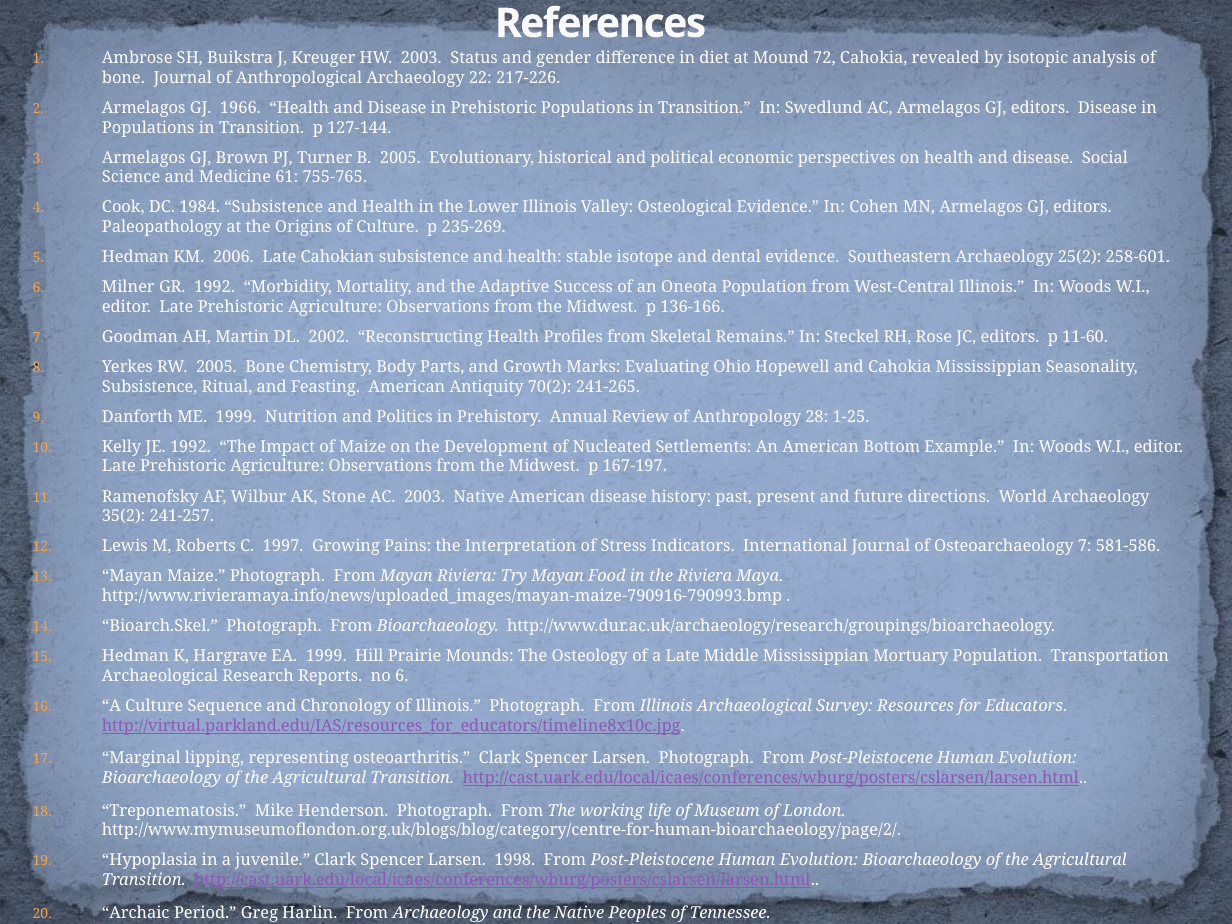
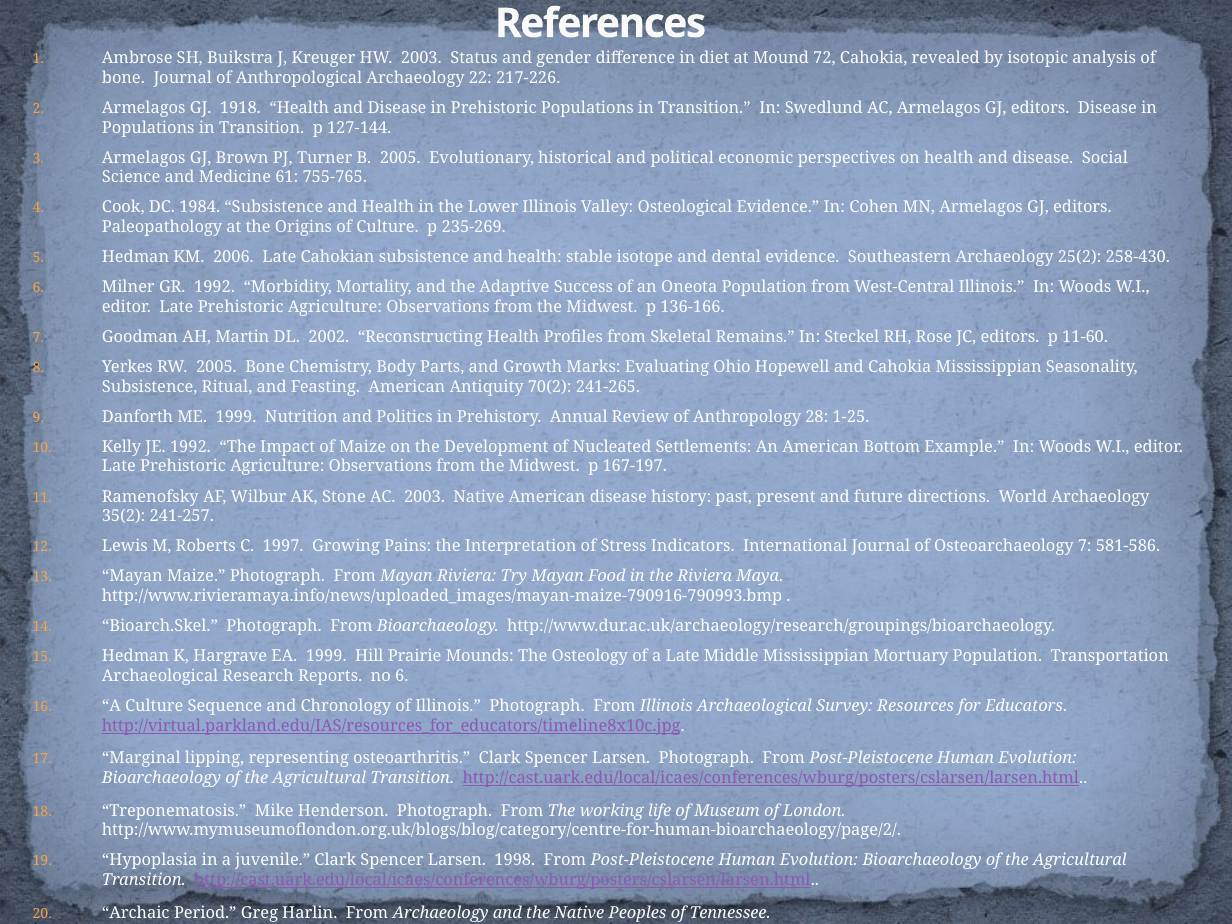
1966: 1966 -> 1918 (240, 108)
258-601: 258-601 -> 258-430 (1138, 257)
